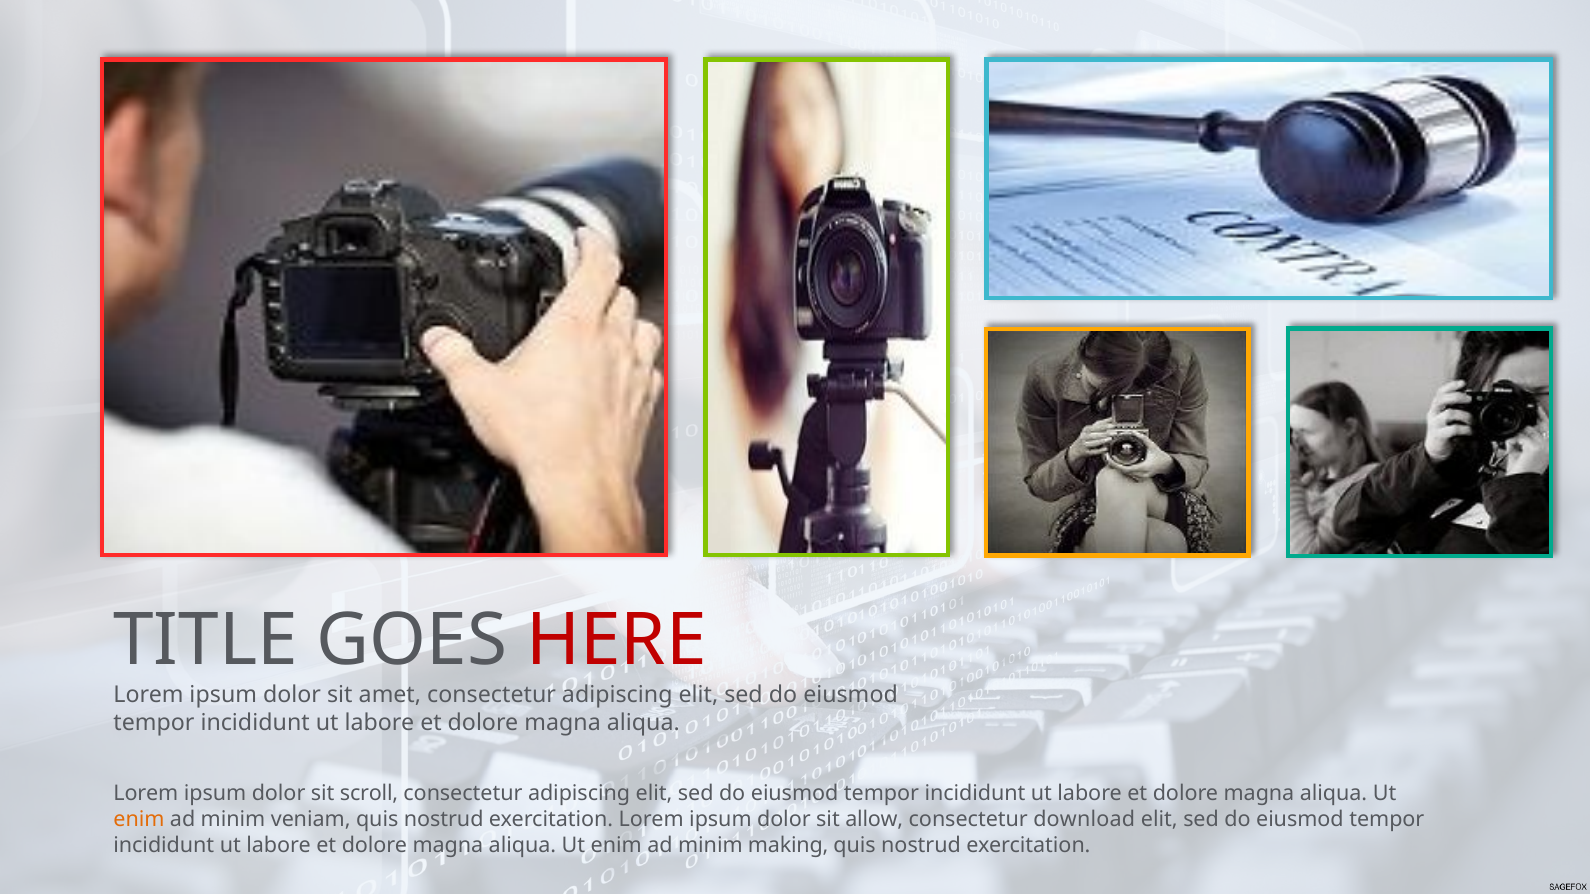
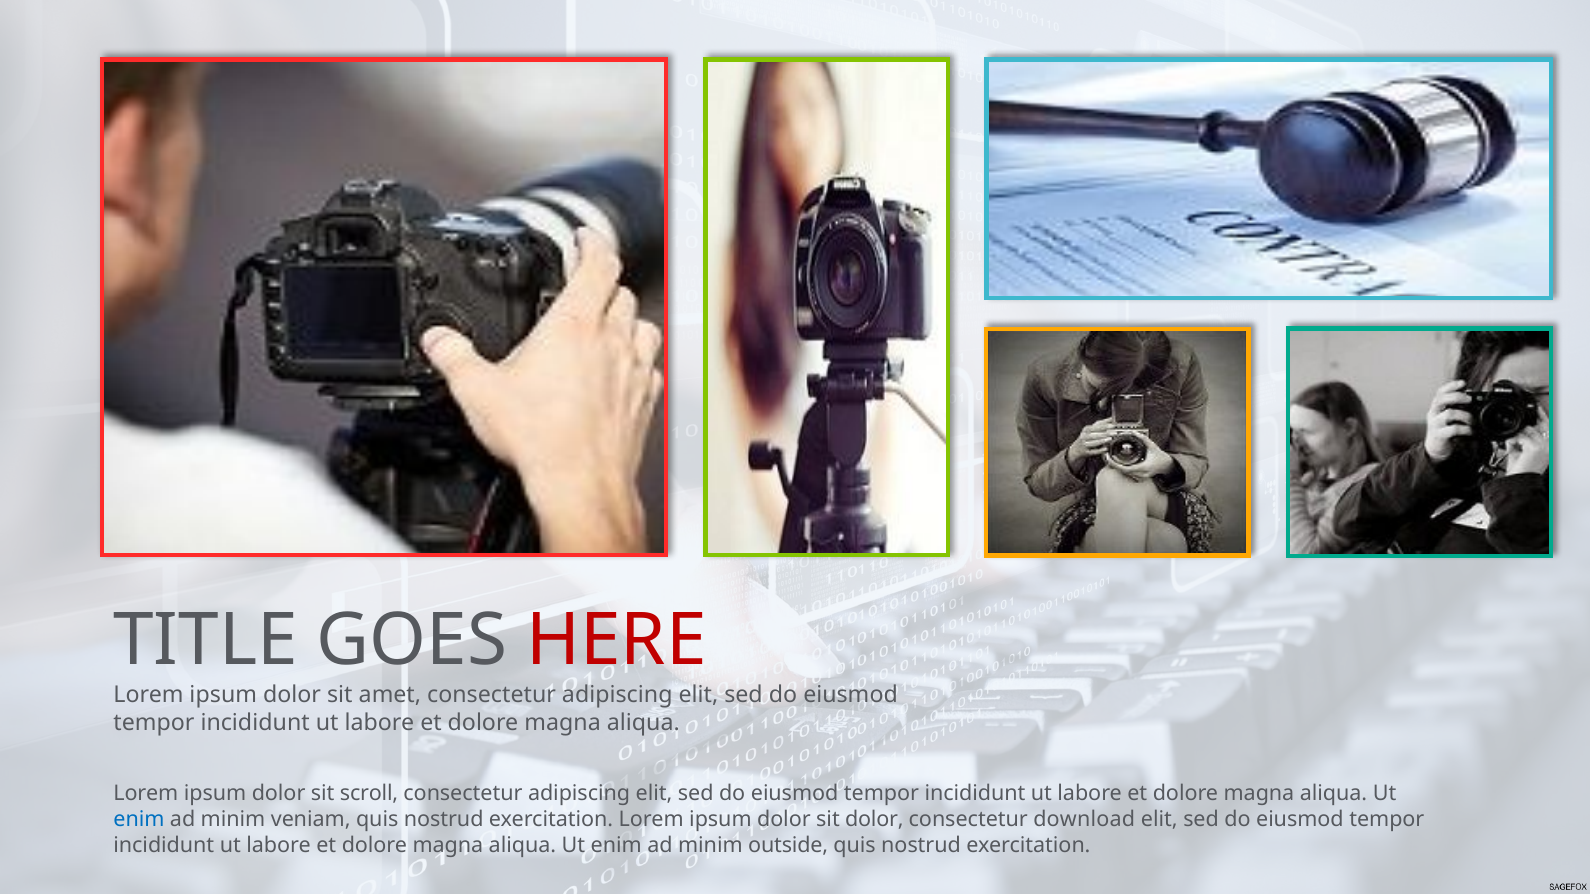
enim colour: orange -> blue (139, 820)
sit allow: allow -> dolor (874, 820)
making: making -> outside (788, 845)
